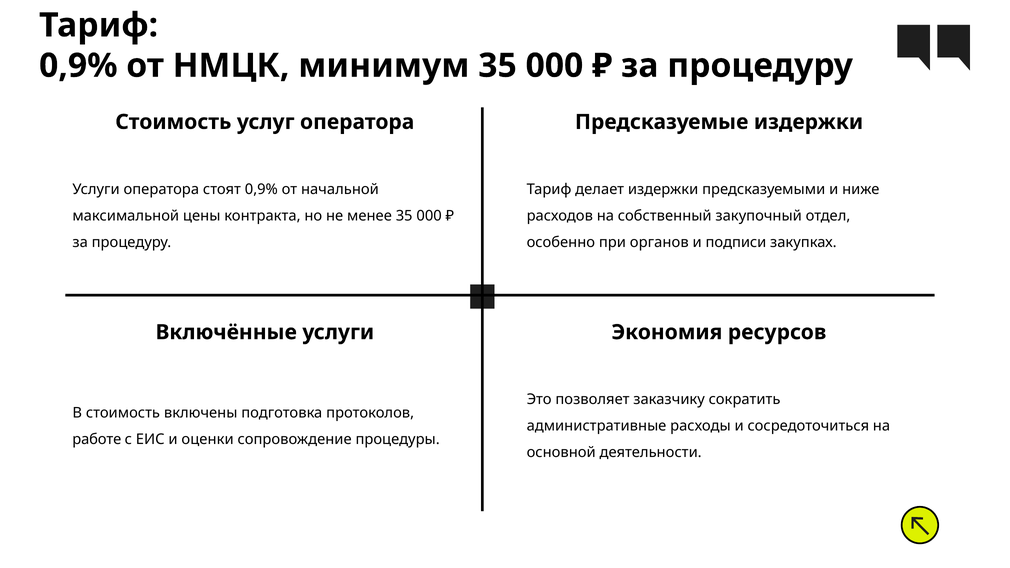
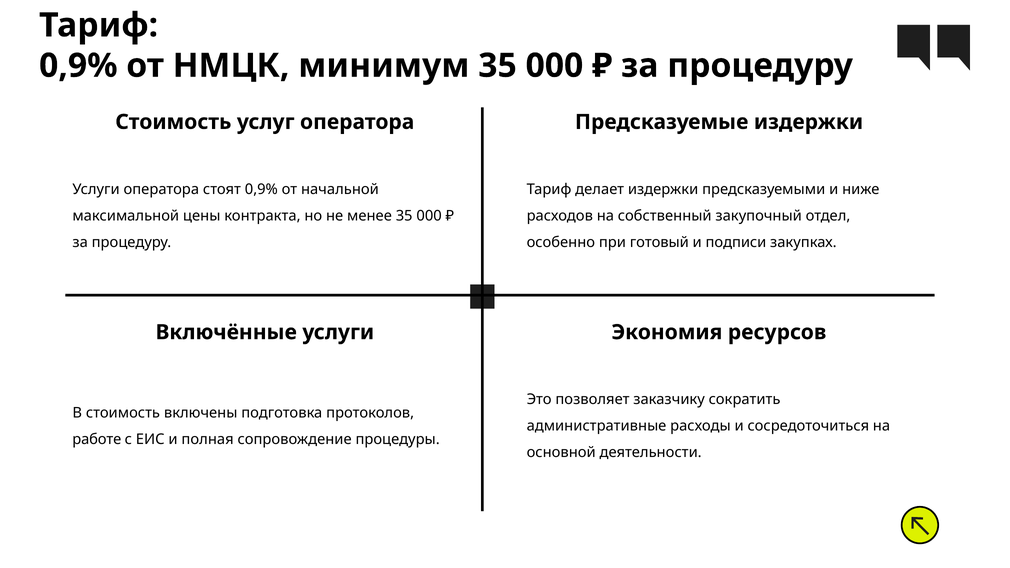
органов: органов -> готовый (659, 242)
оценки: оценки -> полная (208, 439)
